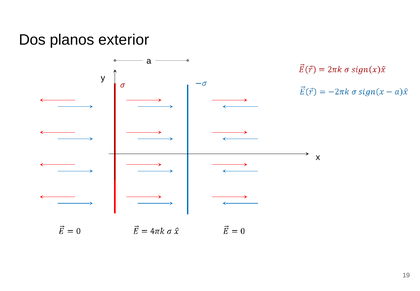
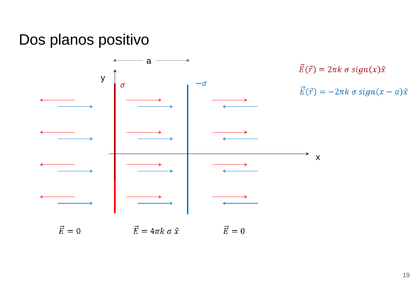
exterior: exterior -> positivo (124, 40)
